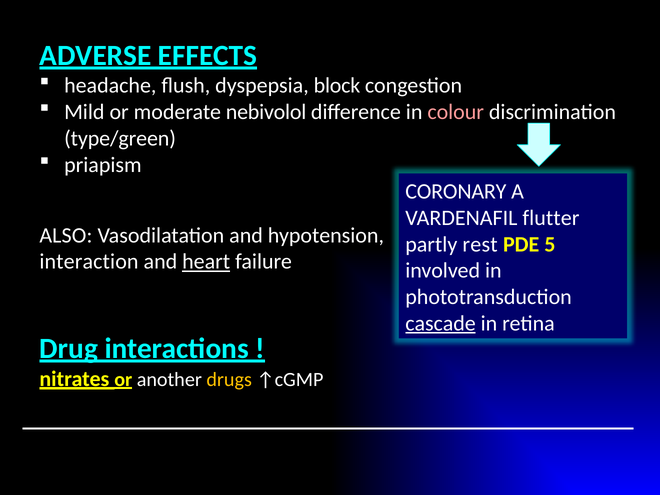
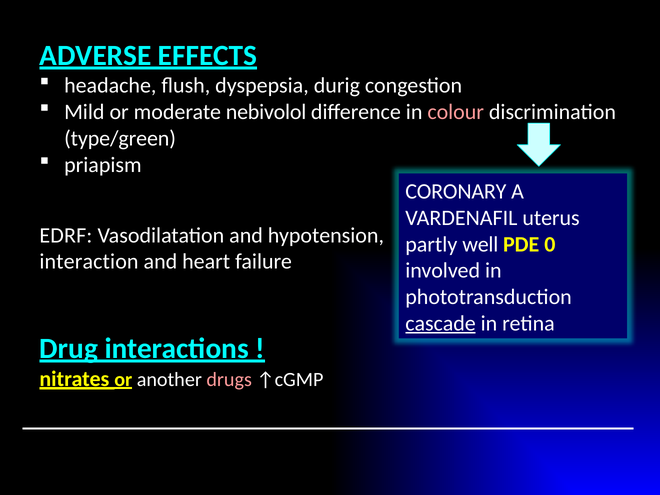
block: block -> durig (337, 86)
flutter: flutter -> uterus (551, 218)
ALSO: ALSO -> EDRF (66, 235)
rest: rest -> well (480, 244)
5: 5 -> 0 (550, 244)
heart underline: present -> none (206, 262)
drugs colour: yellow -> pink (229, 379)
